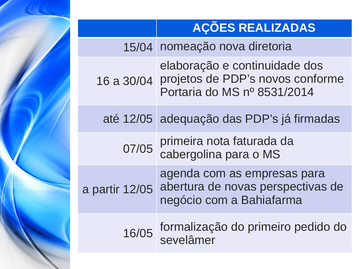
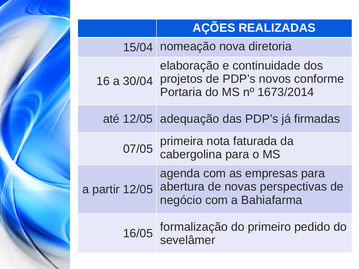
8531/2014: 8531/2014 -> 1673/2014 (286, 92)
